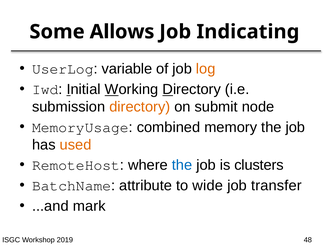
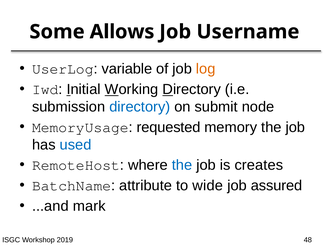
Indicating: Indicating -> Username (248, 32)
directory colour: orange -> blue (140, 107)
combined: combined -> requested (169, 128)
used colour: orange -> blue (76, 145)
clusters: clusters -> creates (259, 166)
transfer: transfer -> assured (277, 186)
